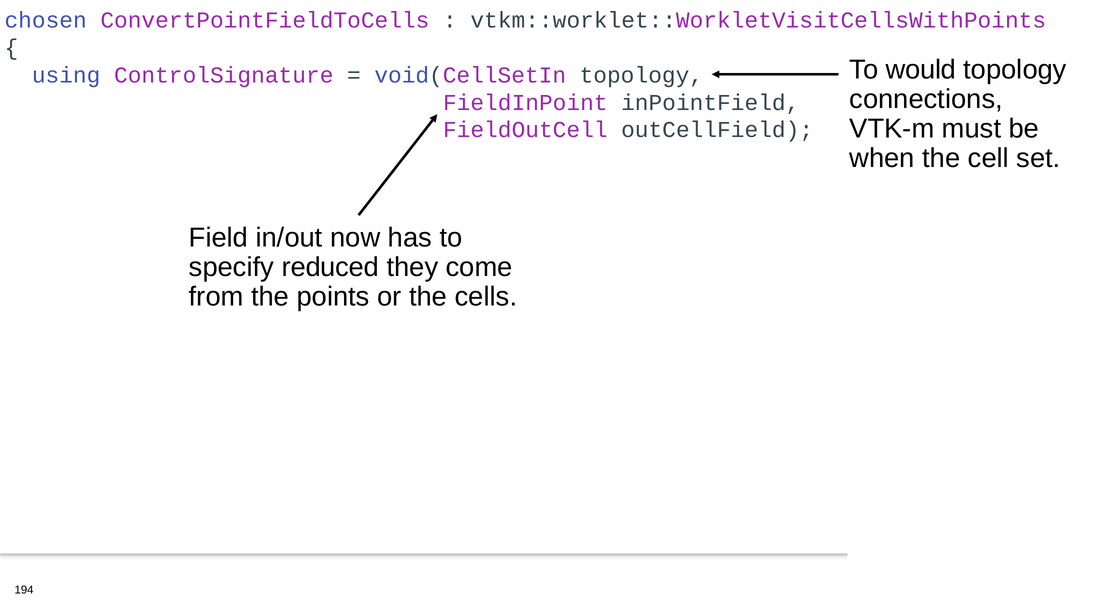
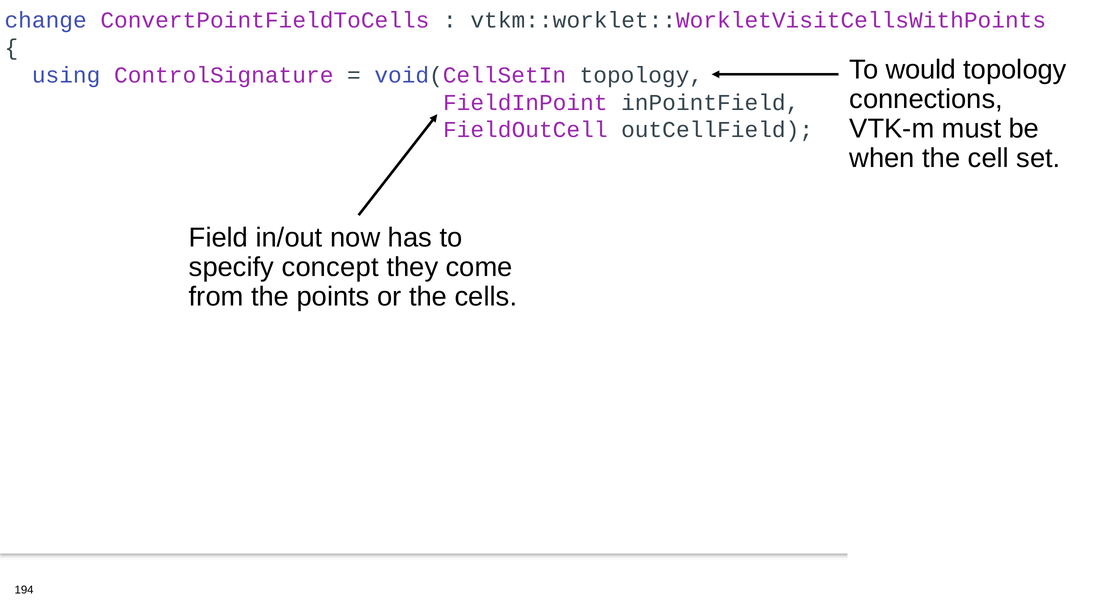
chosen: chosen -> change (46, 20)
reduced: reduced -> concept (330, 268)
